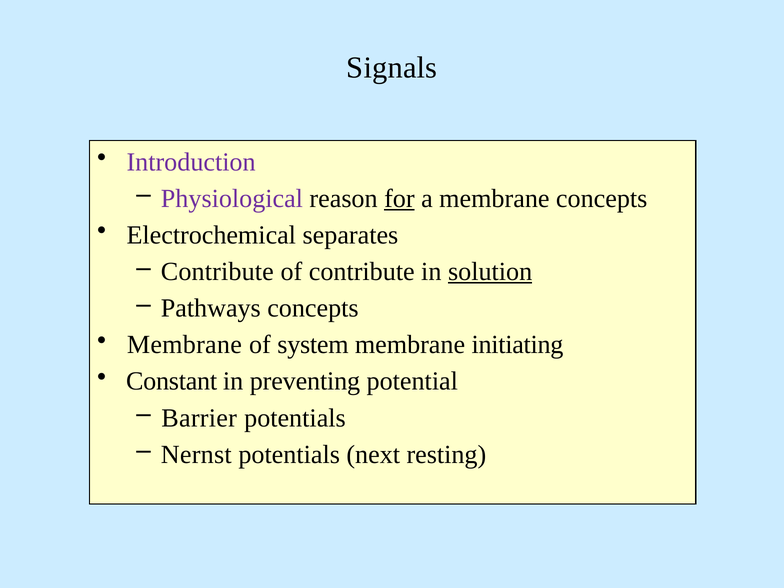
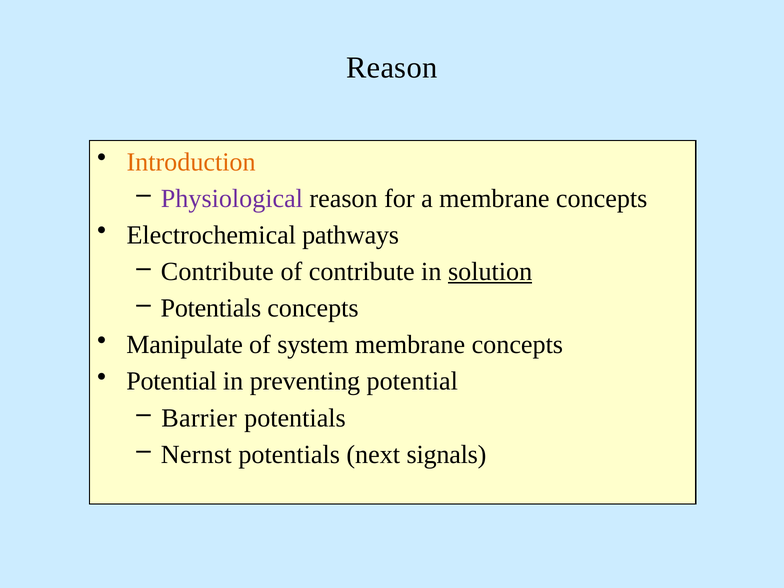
Signals: Signals -> Reason (392, 67)
Introduction colour: purple -> orange (191, 162)
for underline: present -> none (399, 198)
separates: separates -> pathways (351, 235)
Pathways: Pathways -> Potentials (211, 308)
Membrane: Membrane -> Manipulate (185, 345)
initiating: initiating -> concepts (517, 345)
Constant: Constant -> Potential (172, 381)
resting: resting -> signals (446, 455)
